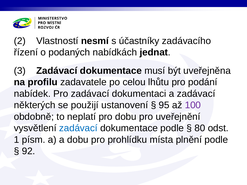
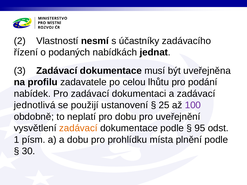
některých: některých -> jednotlivá (35, 105)
95: 95 -> 25 (164, 105)
zadávací colour: blue -> orange (78, 128)
80: 80 -> 95 (200, 128)
92: 92 -> 30 (29, 151)
